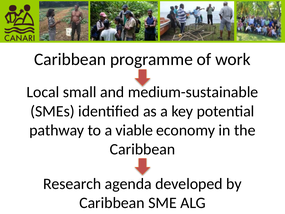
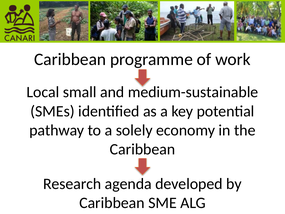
viable: viable -> solely (134, 130)
